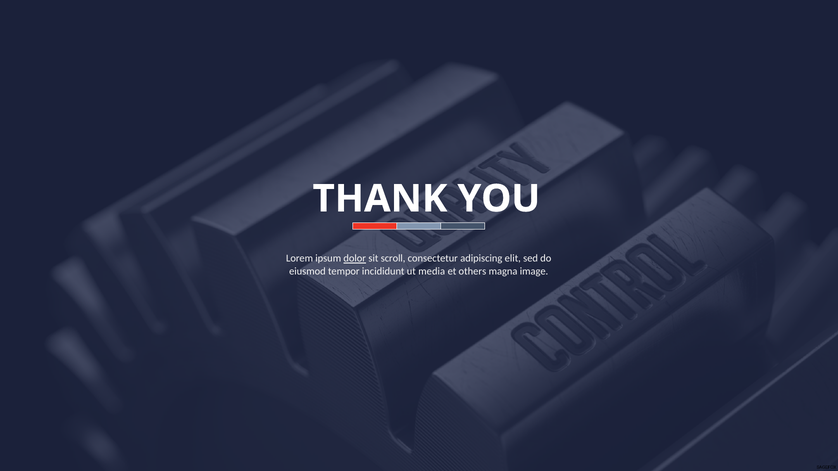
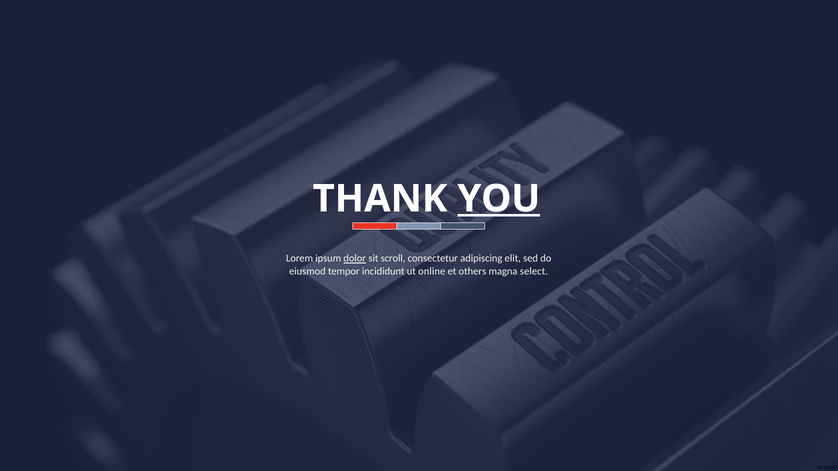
YOU underline: none -> present (499, 199)
media: media -> online (432, 271)
image: image -> select (534, 271)
